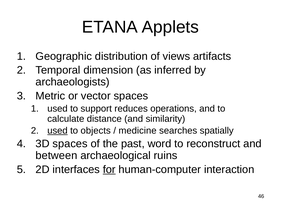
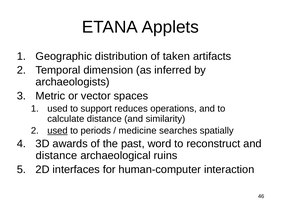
views: views -> taken (176, 56)
objects: objects -> periods (96, 131)
3D spaces: spaces -> awards (70, 144)
between: between -> distance (56, 156)
for underline: present -> none (109, 170)
